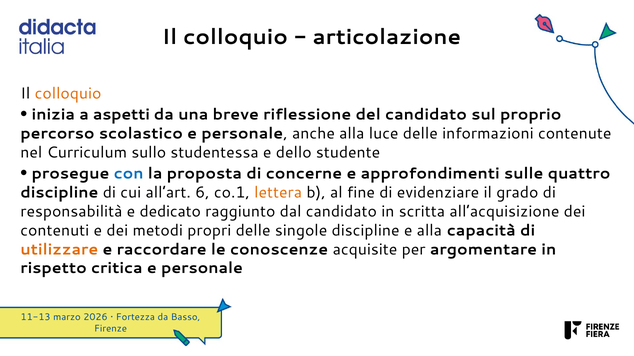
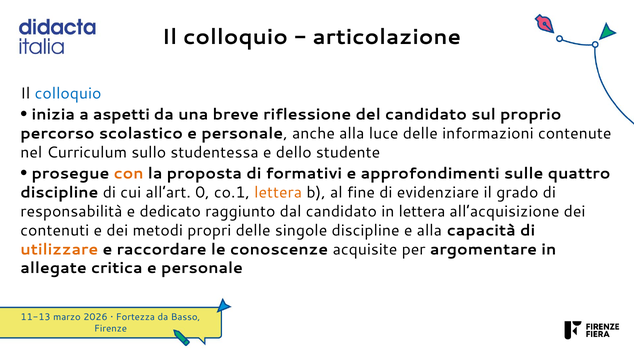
colloquio colour: orange -> blue (68, 94)
con colour: blue -> orange (129, 174)
concerne: concerne -> formativi (304, 174)
6: 6 -> 0 (202, 193)
in scritta: scritta -> lettera (422, 212)
rispetto: rispetto -> allegate (54, 269)
